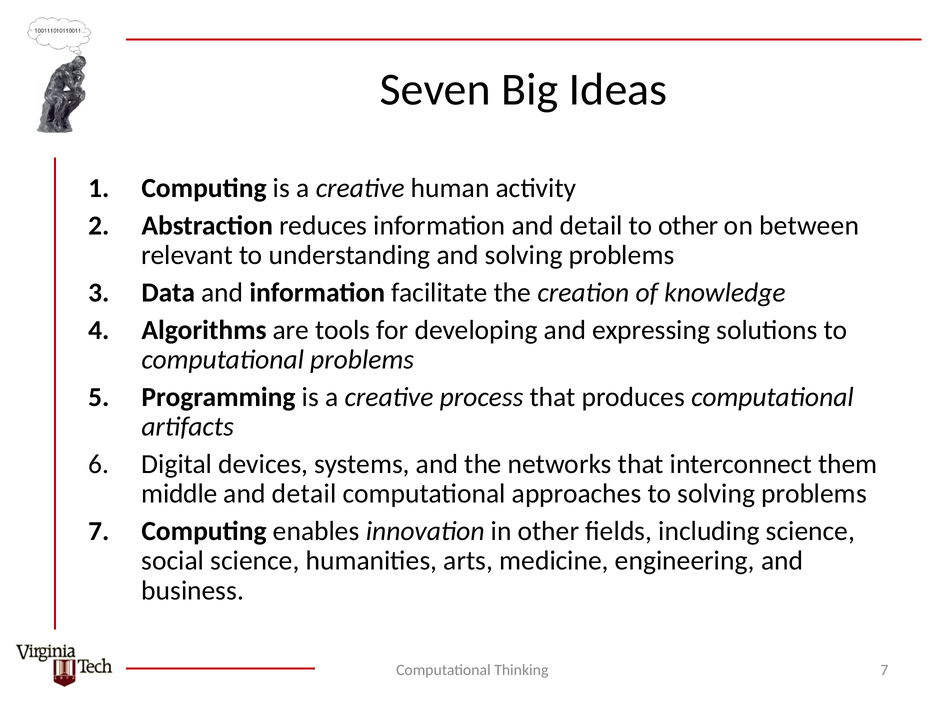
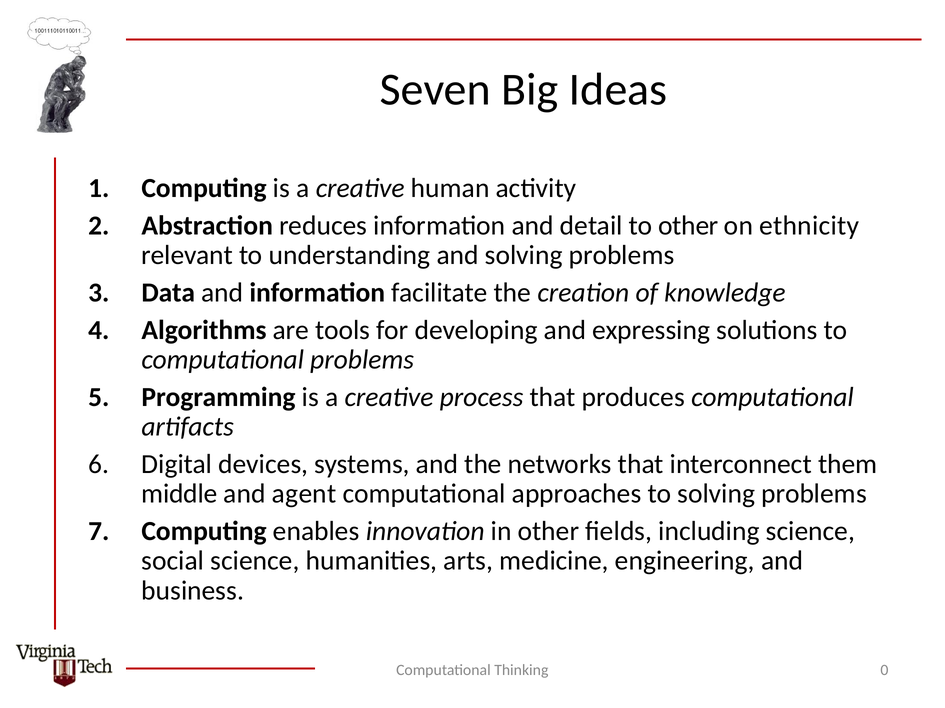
between: between -> ethnicity (809, 226)
detail: detail -> agent (304, 494)
Thinking 7: 7 -> 0 (884, 671)
